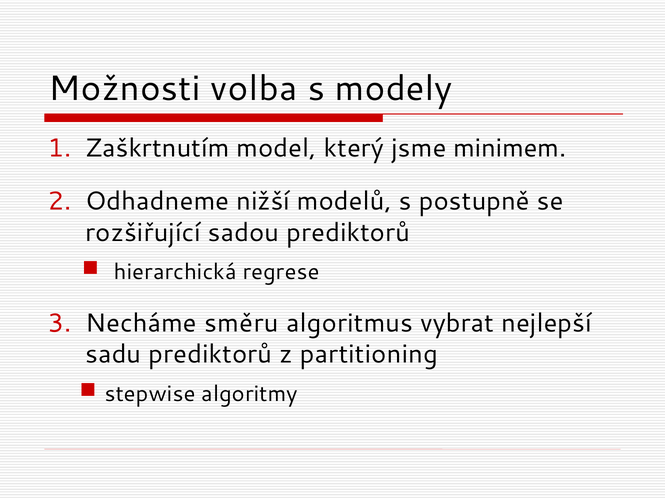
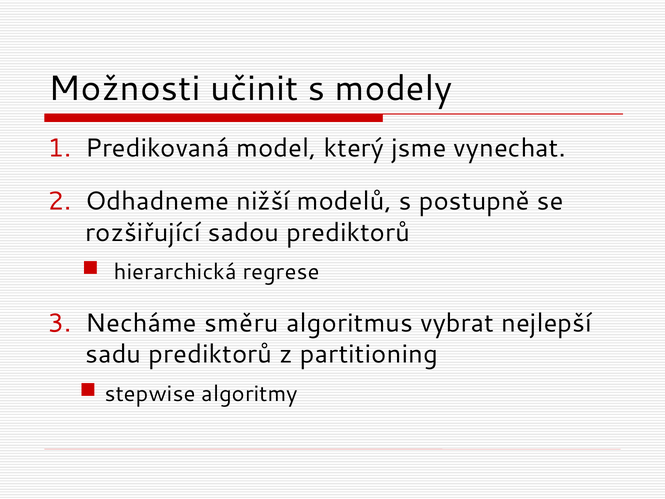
volba: volba -> učinit (254, 89)
Zaškrtnutím: Zaškrtnutím -> Predikovaná (157, 148)
minimem: minimem -> vynechat (510, 148)
